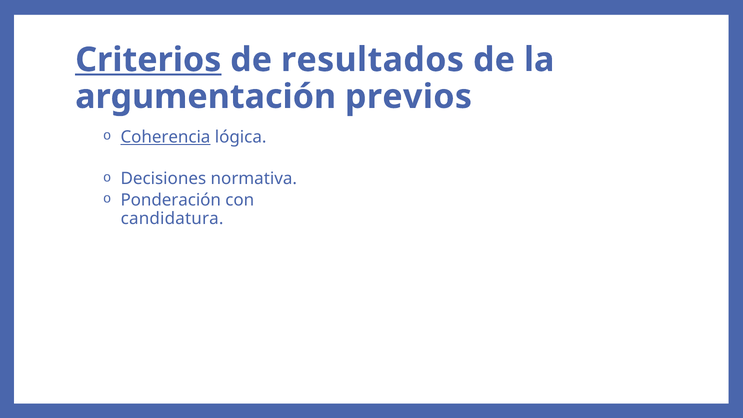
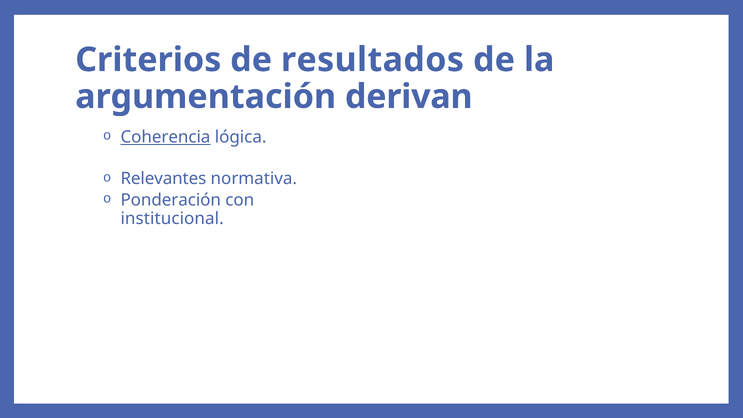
Criterios underline: present -> none (148, 60)
previos: previos -> derivan (409, 97)
Decisiones: Decisiones -> Relevantes (163, 179)
candidatura: candidatura -> institucional (172, 218)
